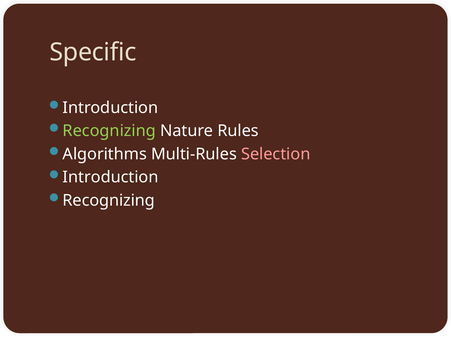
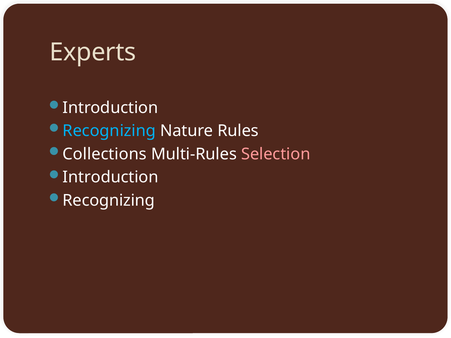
Specific: Specific -> Experts (93, 52)
Recognizing colour: light green -> light blue (109, 131)
Algorithms: Algorithms -> Collections (105, 154)
